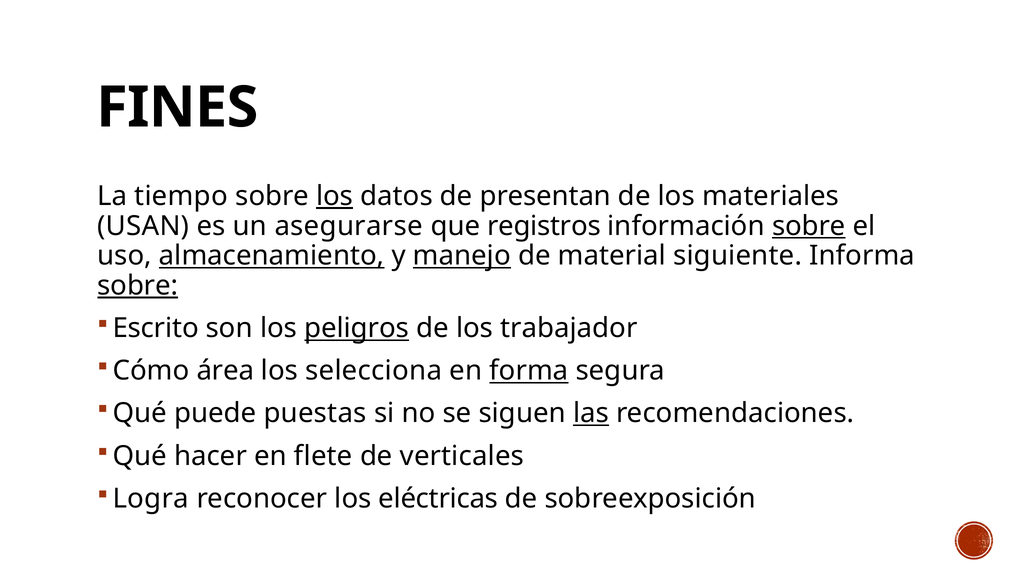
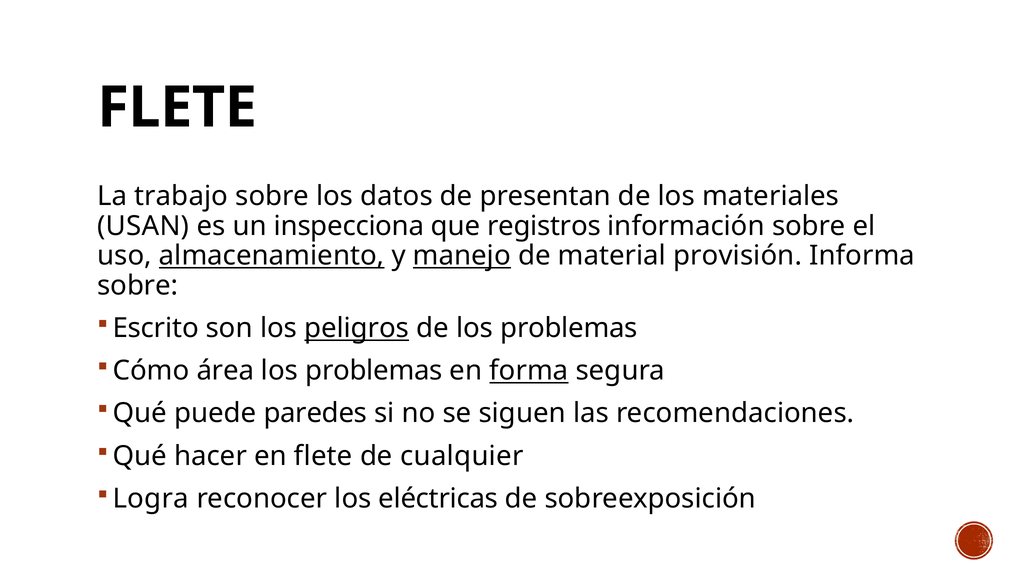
FINES: FINES -> FLETE (177, 108)
tiempo: tiempo -> trabajo (181, 196)
los underline: present -> none (335, 196)
asegurarse: asegurarse -> inspecciona (349, 226)
sobre underline: present -> none (809, 226)
siguiente: siguiente -> provisión (738, 256)
sobre underline: present -> none (138, 286)
de los trabajador: trabajador -> problemas (569, 328)
selecciona: selecciona -> problemas (374, 371)
puestas: puestas -> paredes (315, 414)
las underline: present -> none (591, 414)
verticales: verticales -> cualquier (462, 456)
